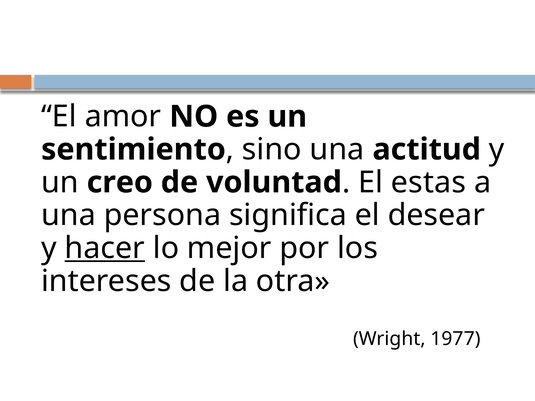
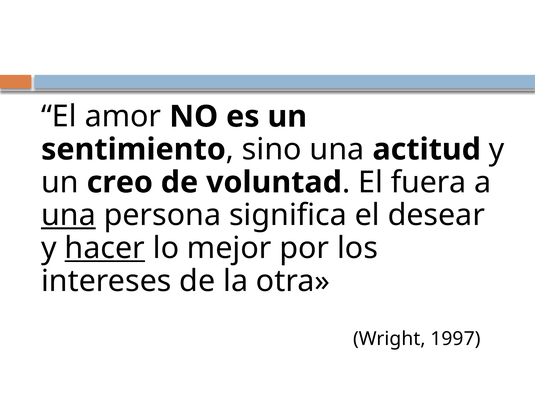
estas: estas -> fuera (429, 182)
una underline: none -> present (68, 215)
1977: 1977 -> 1997 (456, 339)
